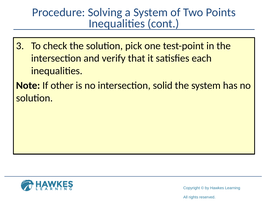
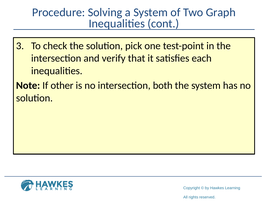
Points: Points -> Graph (221, 12)
solid: solid -> both (163, 85)
